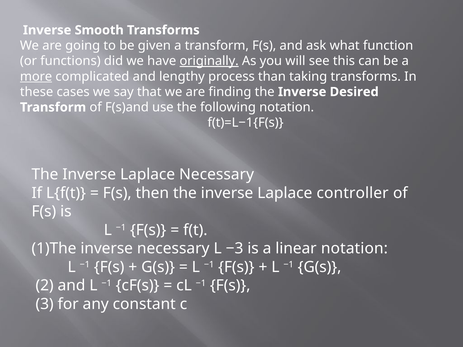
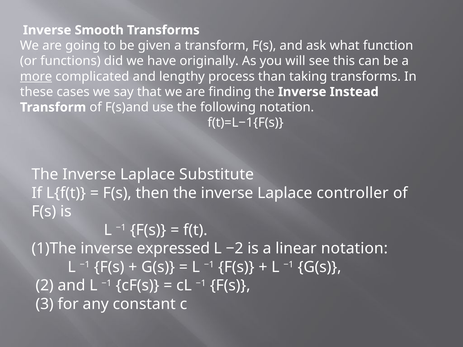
originally underline: present -> none (209, 61)
Desired: Desired -> Instead (354, 92)
Laplace Necessary: Necessary -> Substitute (217, 175)
inverse necessary: necessary -> expressed (173, 249)
−3: −3 -> −2 (235, 249)
